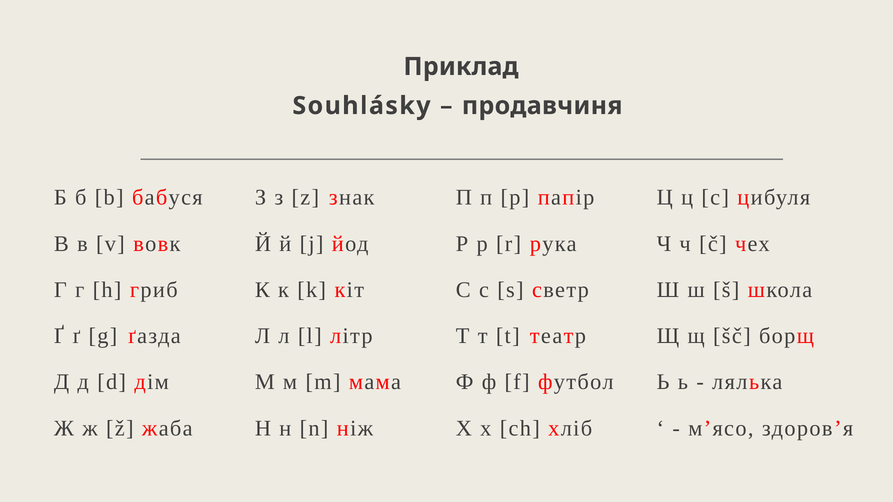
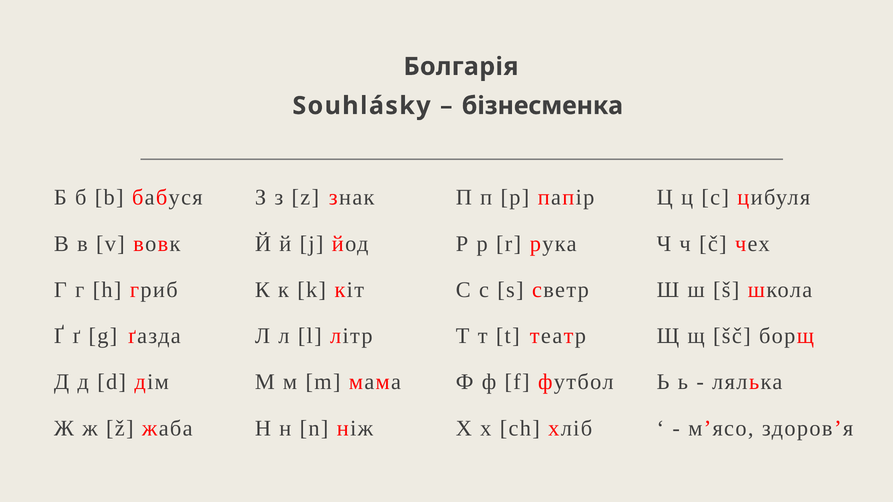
Приклад: Приклад -> Болгарія (461, 67)
продавчиня: продавчиня -> бізнесменка (542, 106)
